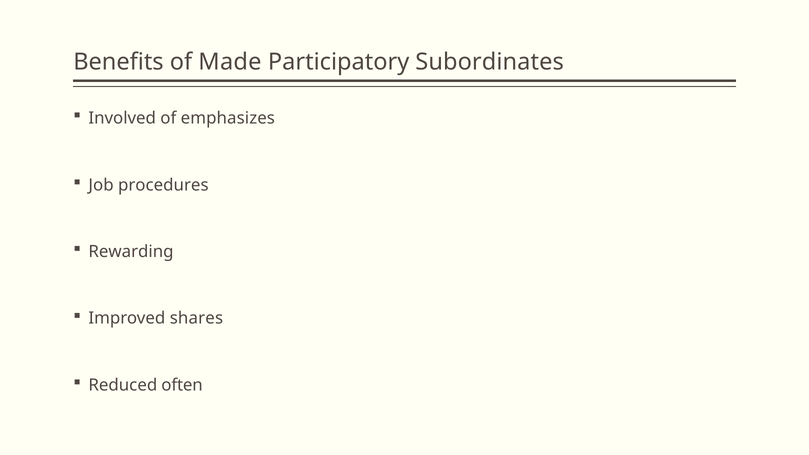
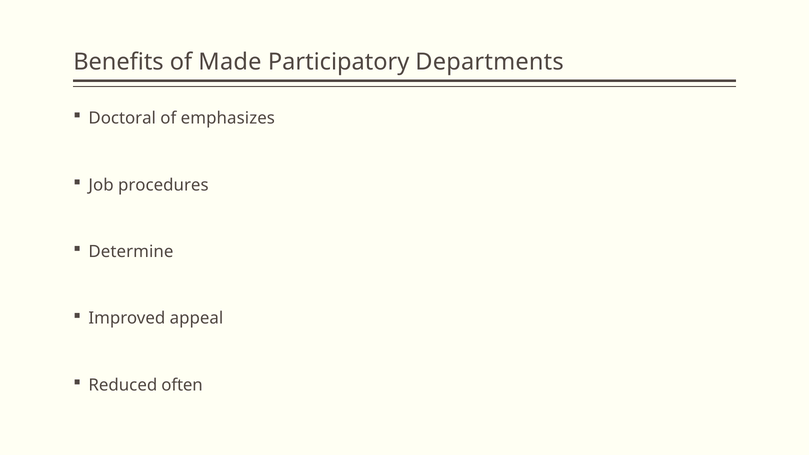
Subordinates: Subordinates -> Departments (490, 62)
Involved: Involved -> Doctoral (122, 118)
Rewarding: Rewarding -> Determine (131, 252)
shares: shares -> appeal (197, 318)
